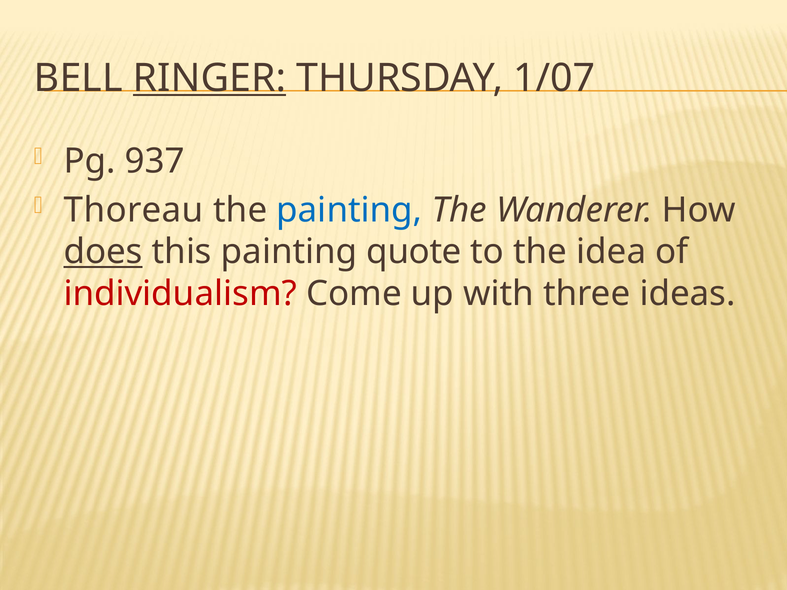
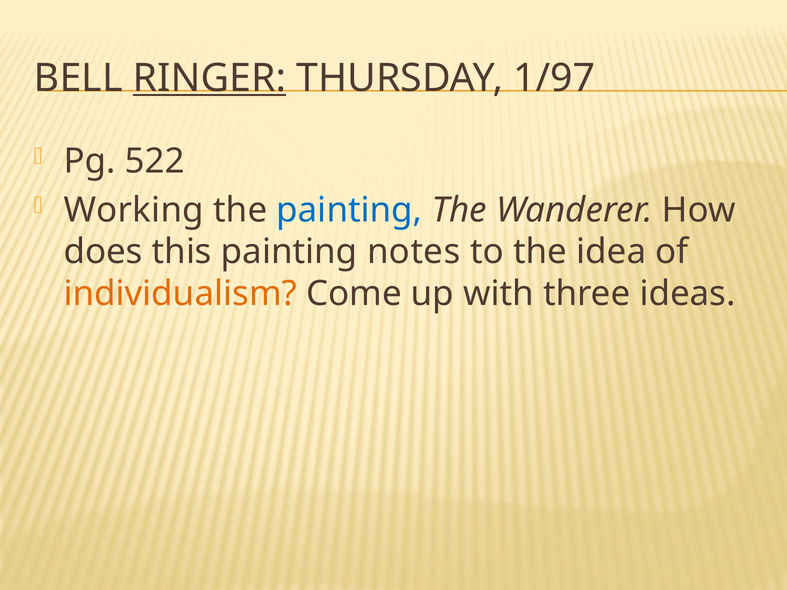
1/07: 1/07 -> 1/97 (554, 78)
937: 937 -> 522 (155, 161)
Thoreau: Thoreau -> Working (134, 210)
does underline: present -> none (103, 252)
quote: quote -> notes (414, 252)
individualism colour: red -> orange (180, 294)
